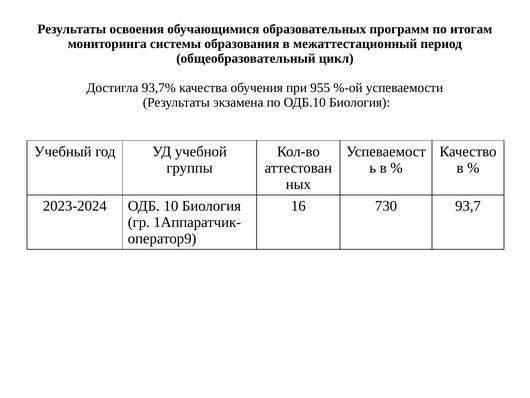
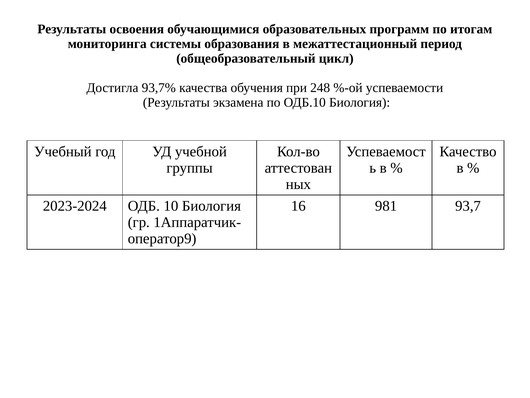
955: 955 -> 248 (320, 88)
730: 730 -> 981 (386, 206)
